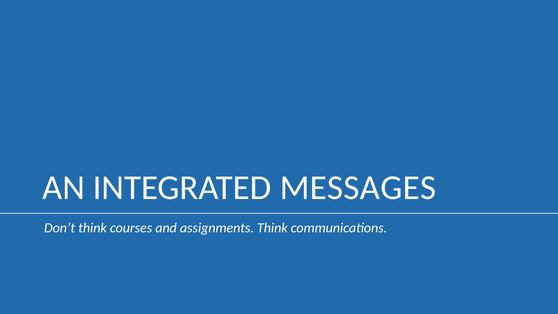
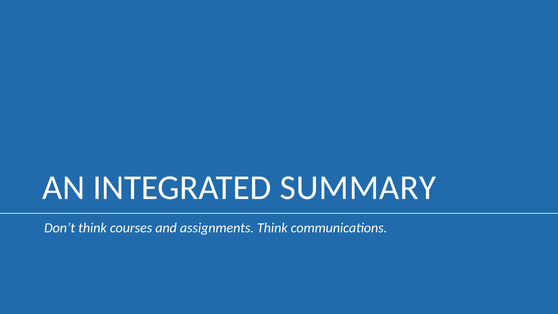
MESSAGES: MESSAGES -> SUMMARY (358, 188)
